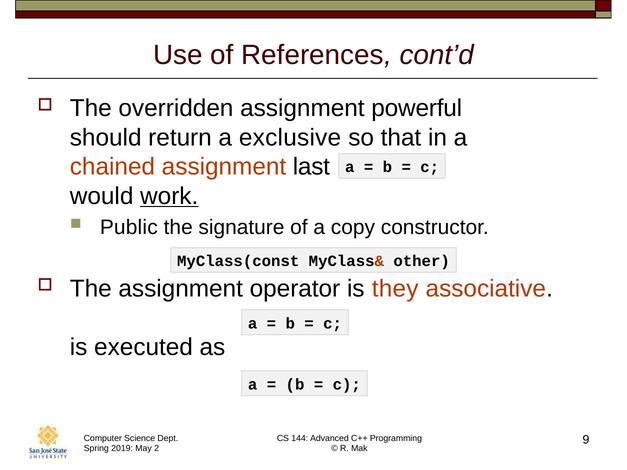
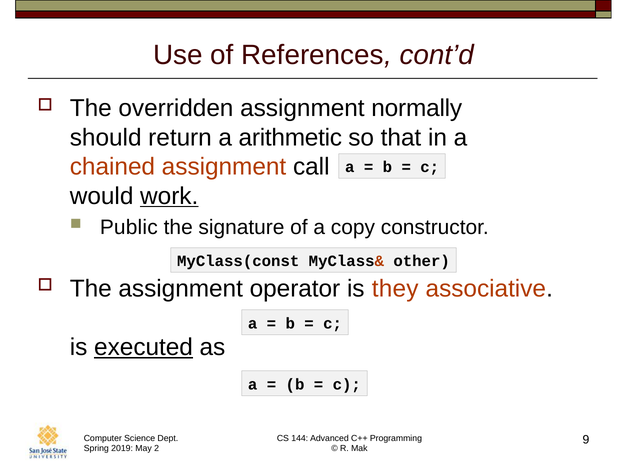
powerful: powerful -> normally (417, 108)
exclusive: exclusive -> arithmetic (290, 138)
last: last -> call (311, 167)
executed underline: none -> present (144, 347)
